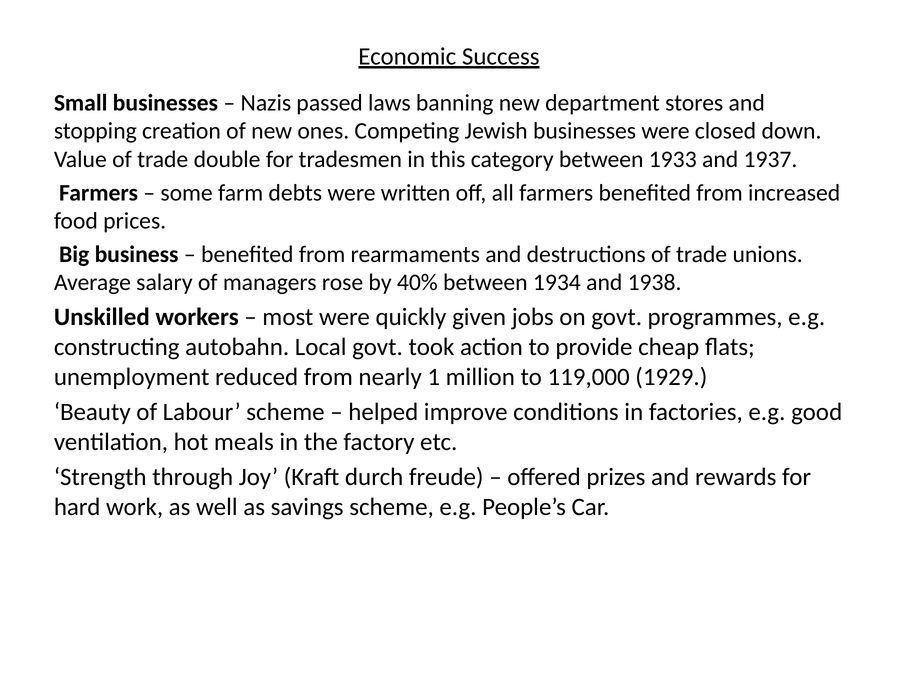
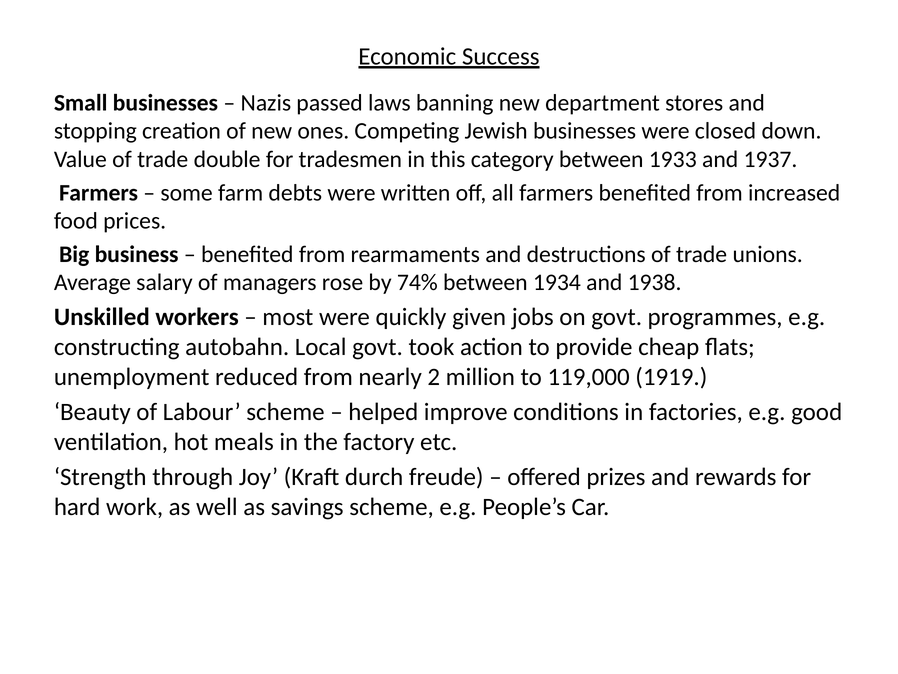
40%: 40% -> 74% (417, 282)
1: 1 -> 2 (434, 377)
1929: 1929 -> 1919 (671, 377)
